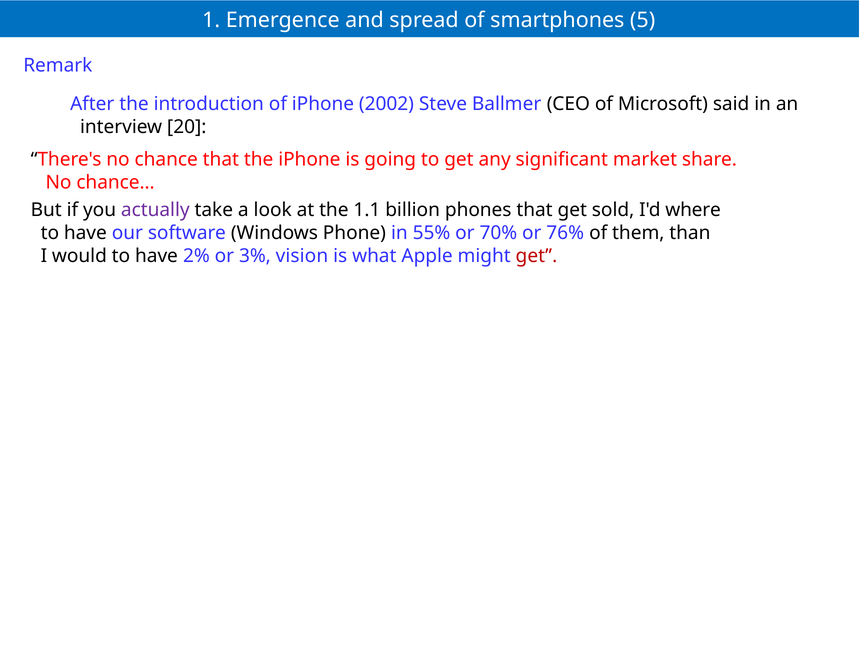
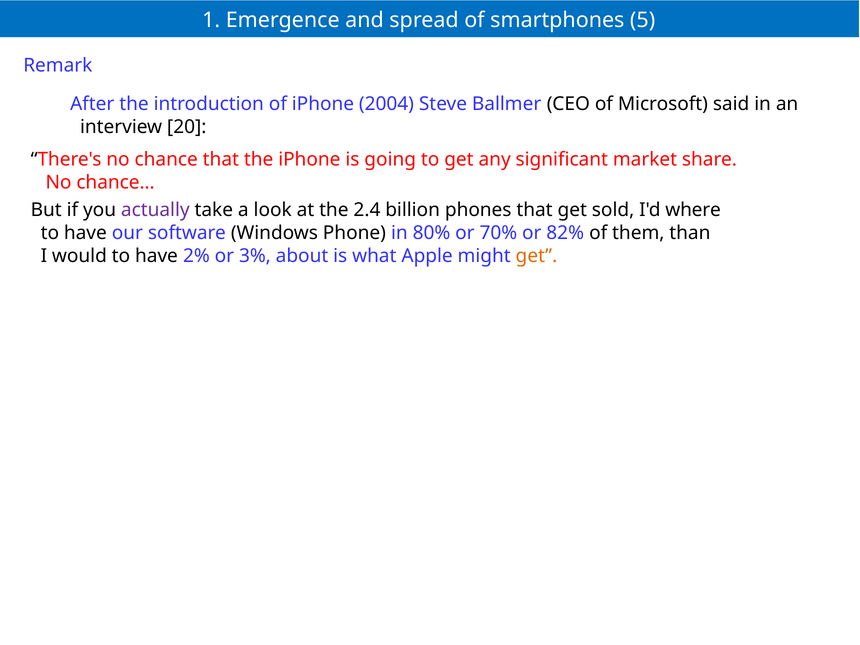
2002: 2002 -> 2004 (386, 104)
1.1: 1.1 -> 2.4 (367, 210)
55%: 55% -> 80% (432, 233)
76%: 76% -> 82% (565, 233)
vision: vision -> about (302, 256)
get colour: red -> orange (536, 256)
